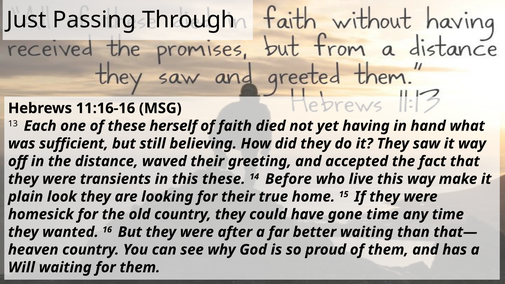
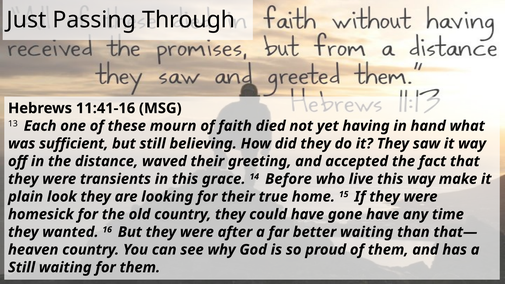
11:16-16: 11:16-16 -> 11:41-16 (106, 108)
herself: herself -> mourn (173, 126)
this these: these -> grace (224, 179)
gone time: time -> have (383, 214)
Will: Will -> Still (22, 267)
